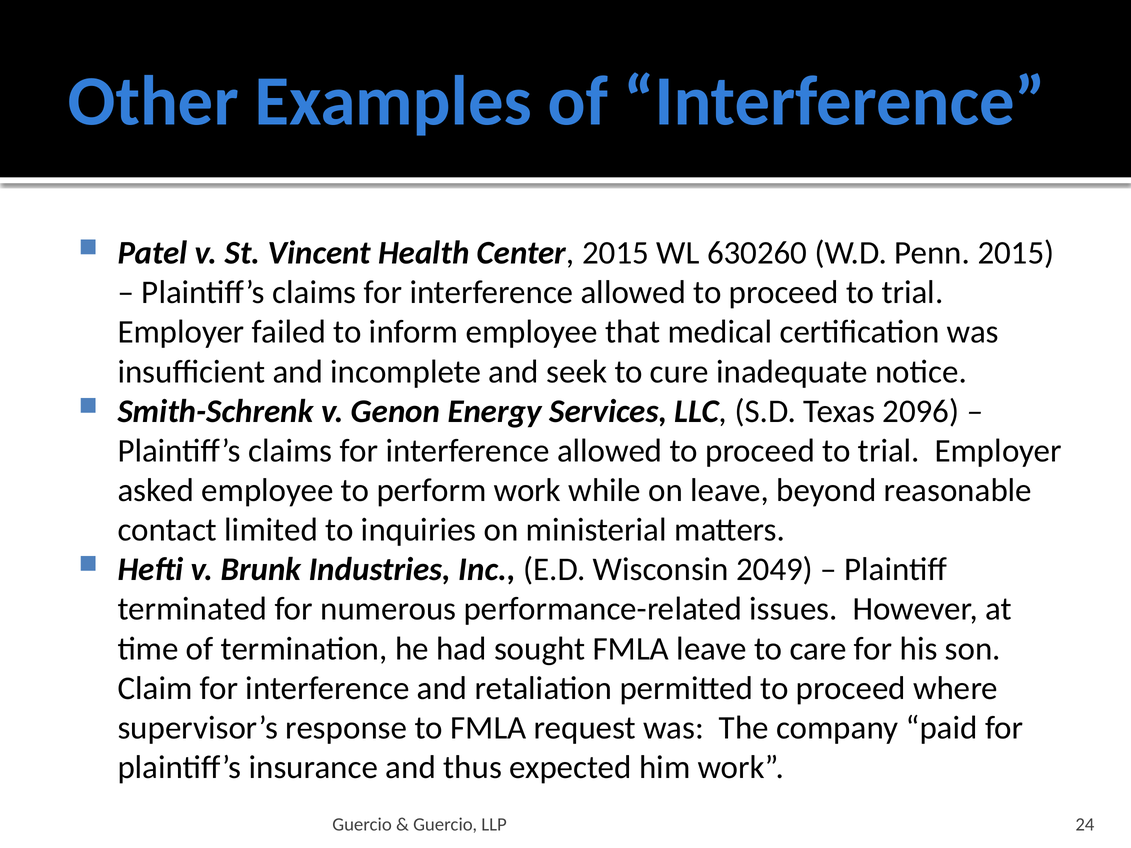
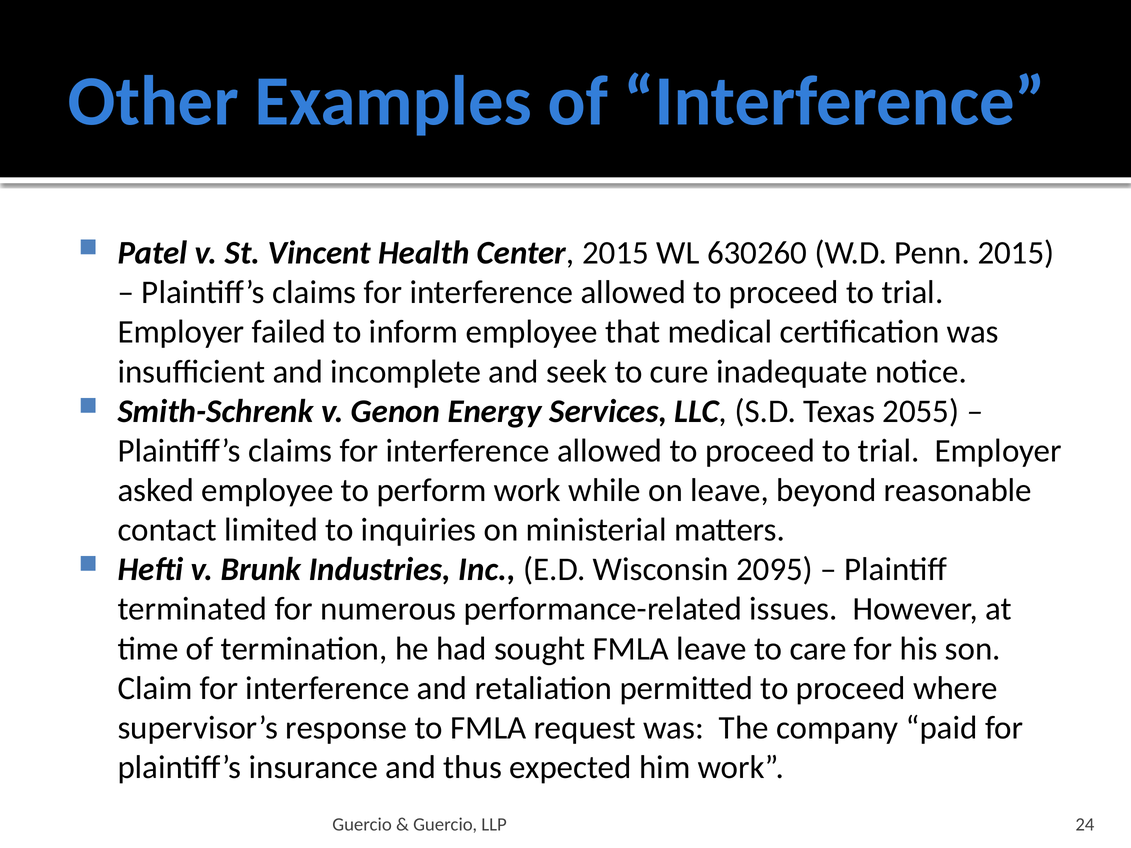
2096: 2096 -> 2055 (921, 411)
2049: 2049 -> 2095 (775, 570)
